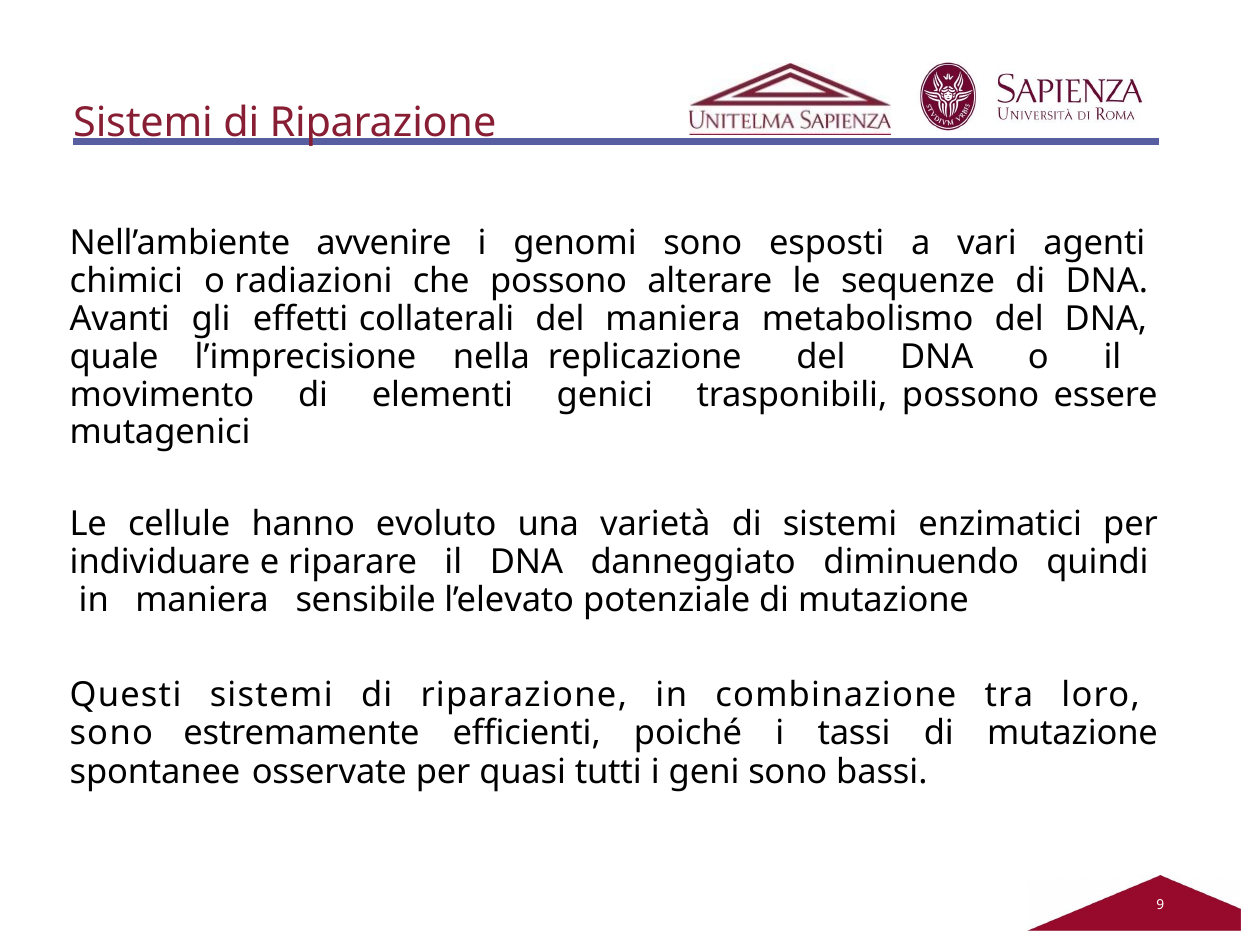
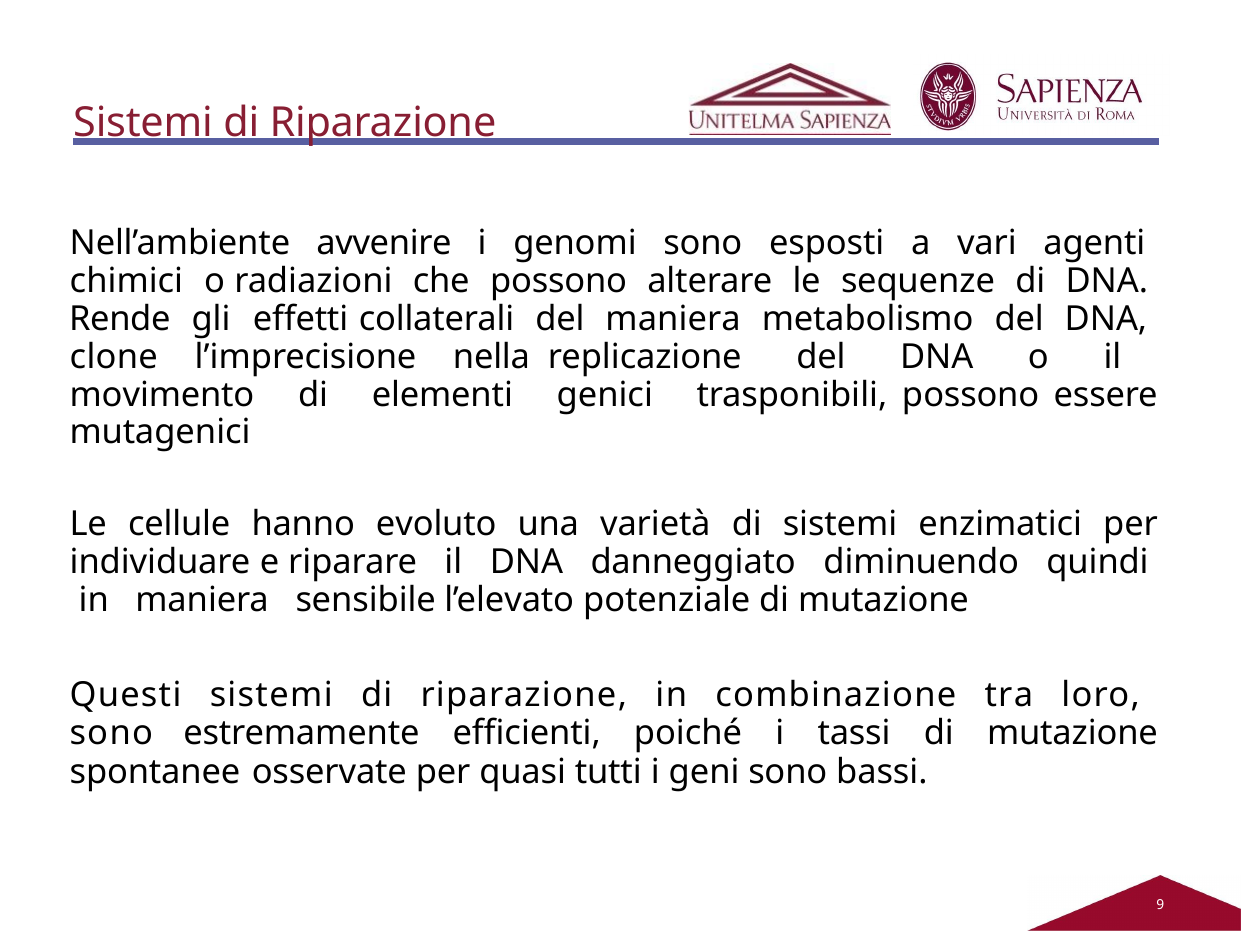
Avanti: Avanti -> Rende (120, 319)
quale: quale -> clone (114, 357)
